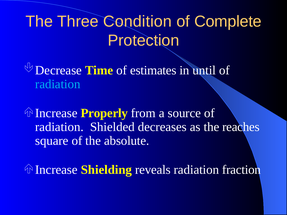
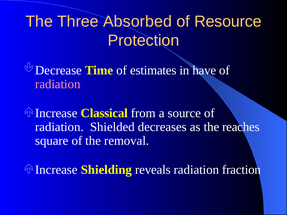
Condition: Condition -> Absorbed (138, 21)
Complete: Complete -> Resource (228, 21)
until: until -> have (204, 70)
radiation colour: light blue -> pink (58, 84)
Properly: Properly -> Classical (104, 113)
absolute: absolute -> removal (127, 141)
